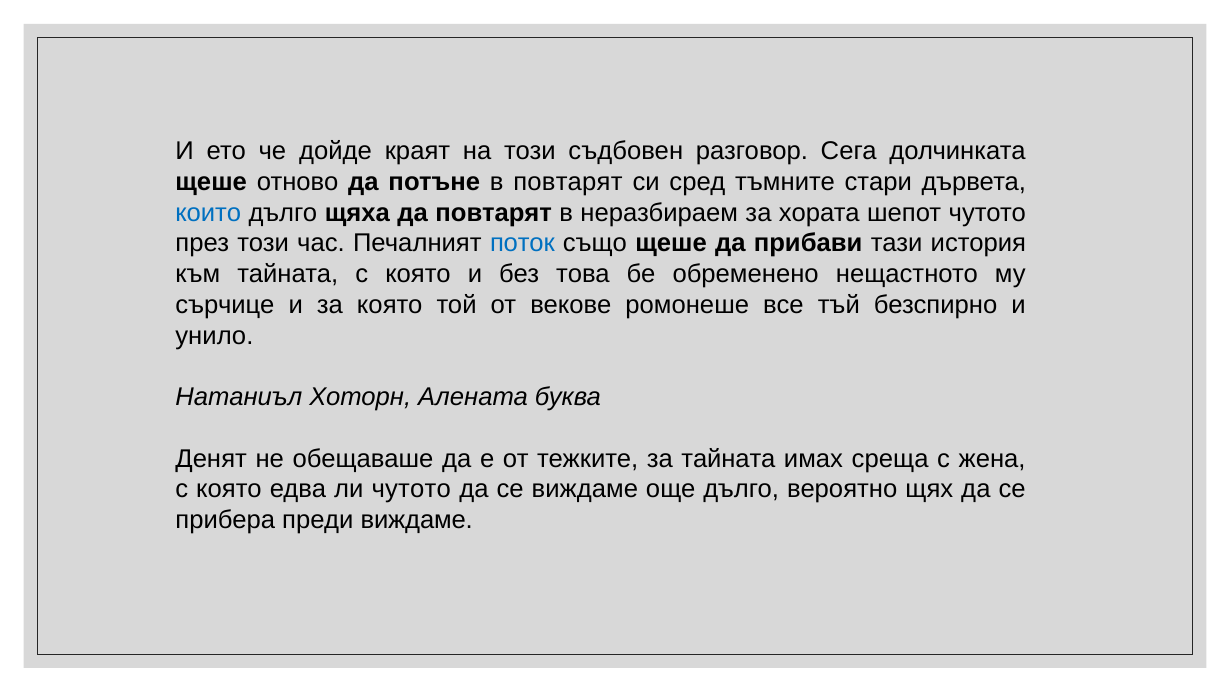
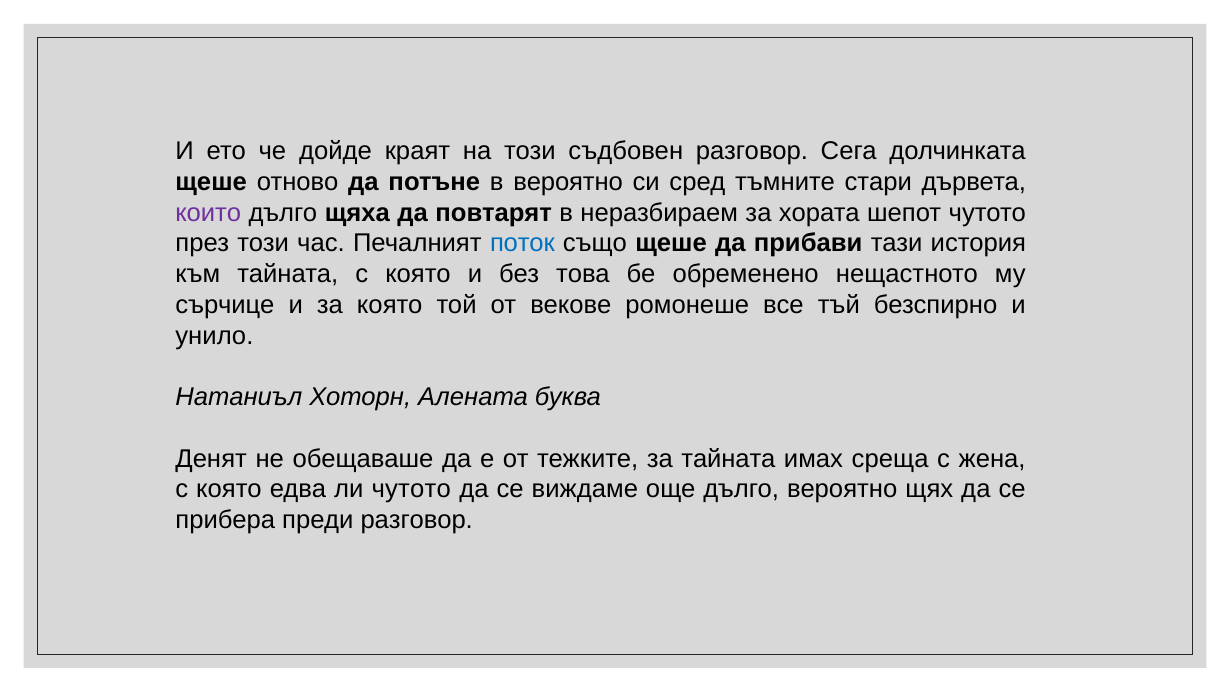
в повтарят: повтарят -> вероятно (568, 182)
които colour: blue -> purple (208, 213)
преди виждаме: виждаме -> разговор (417, 520)
